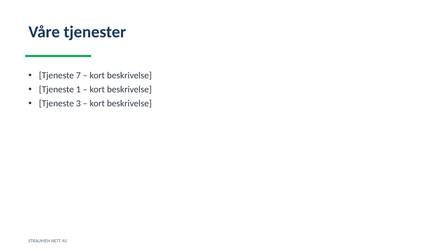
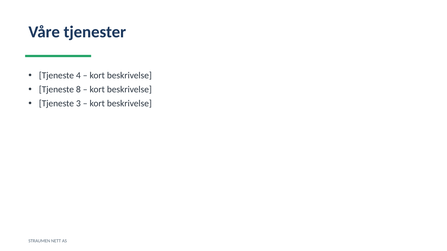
7: 7 -> 4 (78, 76)
1: 1 -> 8 (78, 90)
